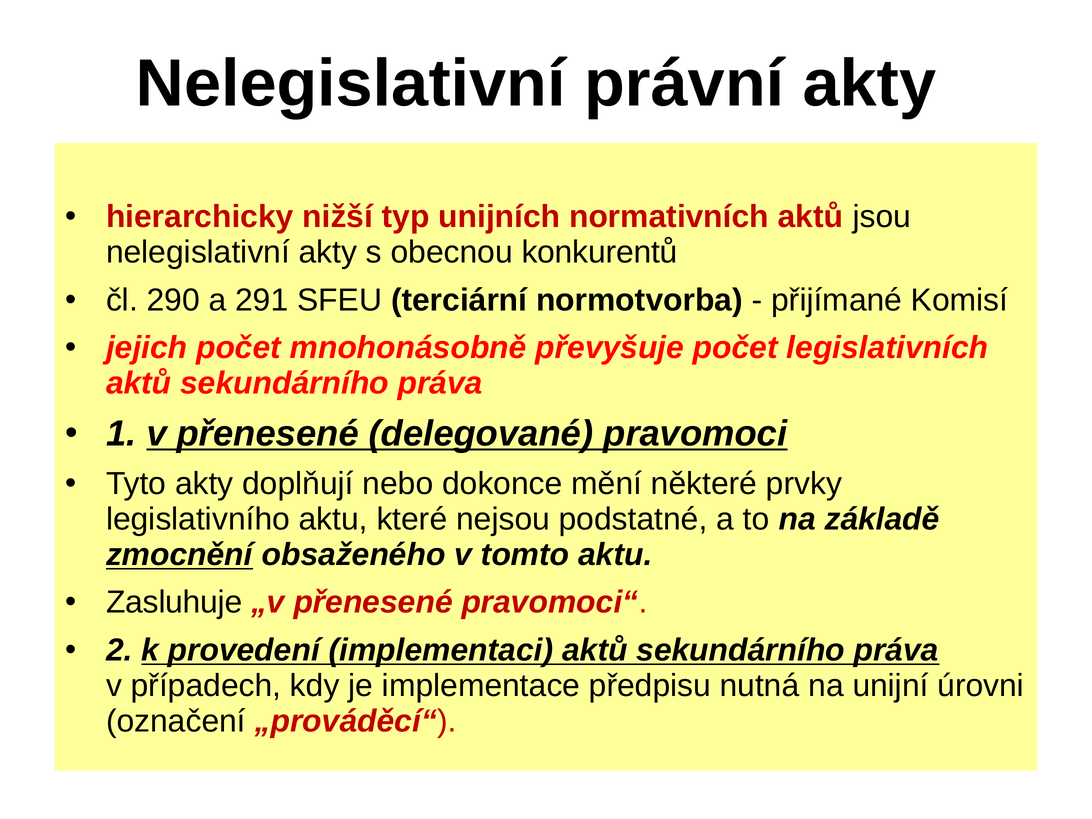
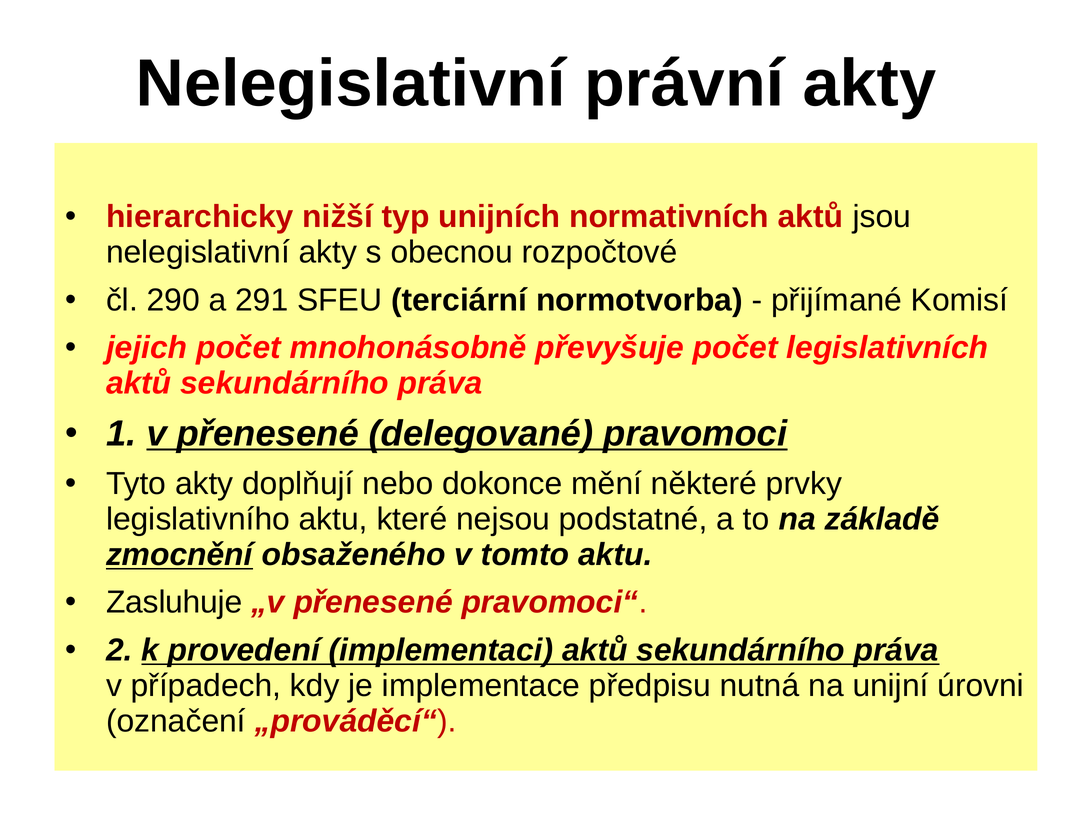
konkurentů: konkurentů -> rozpočtové (600, 252)
